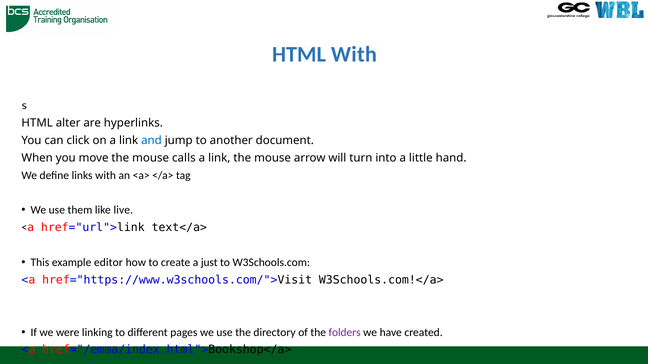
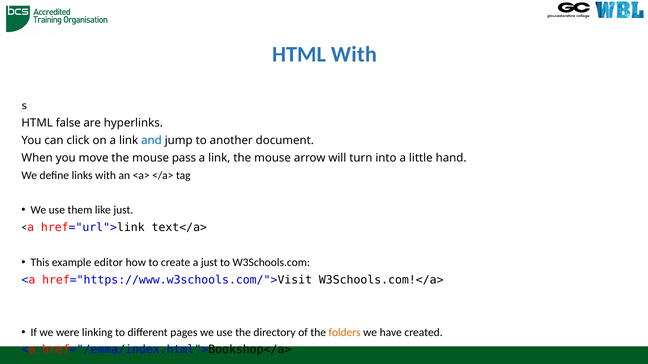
alter: alter -> false (68, 123)
calls: calls -> pass (184, 158)
like live: live -> just (123, 210)
folders colour: purple -> orange (345, 333)
